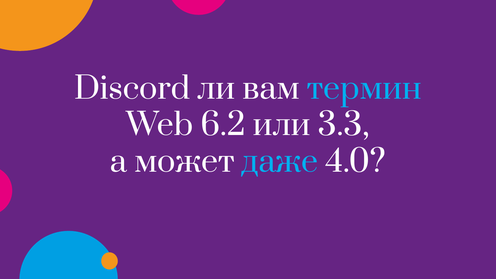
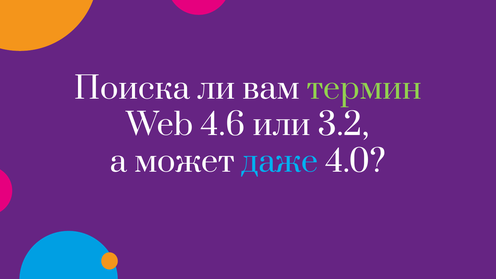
Discord: Discord -> Поиска (132, 89)
термин colour: light blue -> light green (364, 89)
6.2: 6.2 -> 4.6 (223, 125)
3.3: 3.3 -> 3.2 (344, 125)
